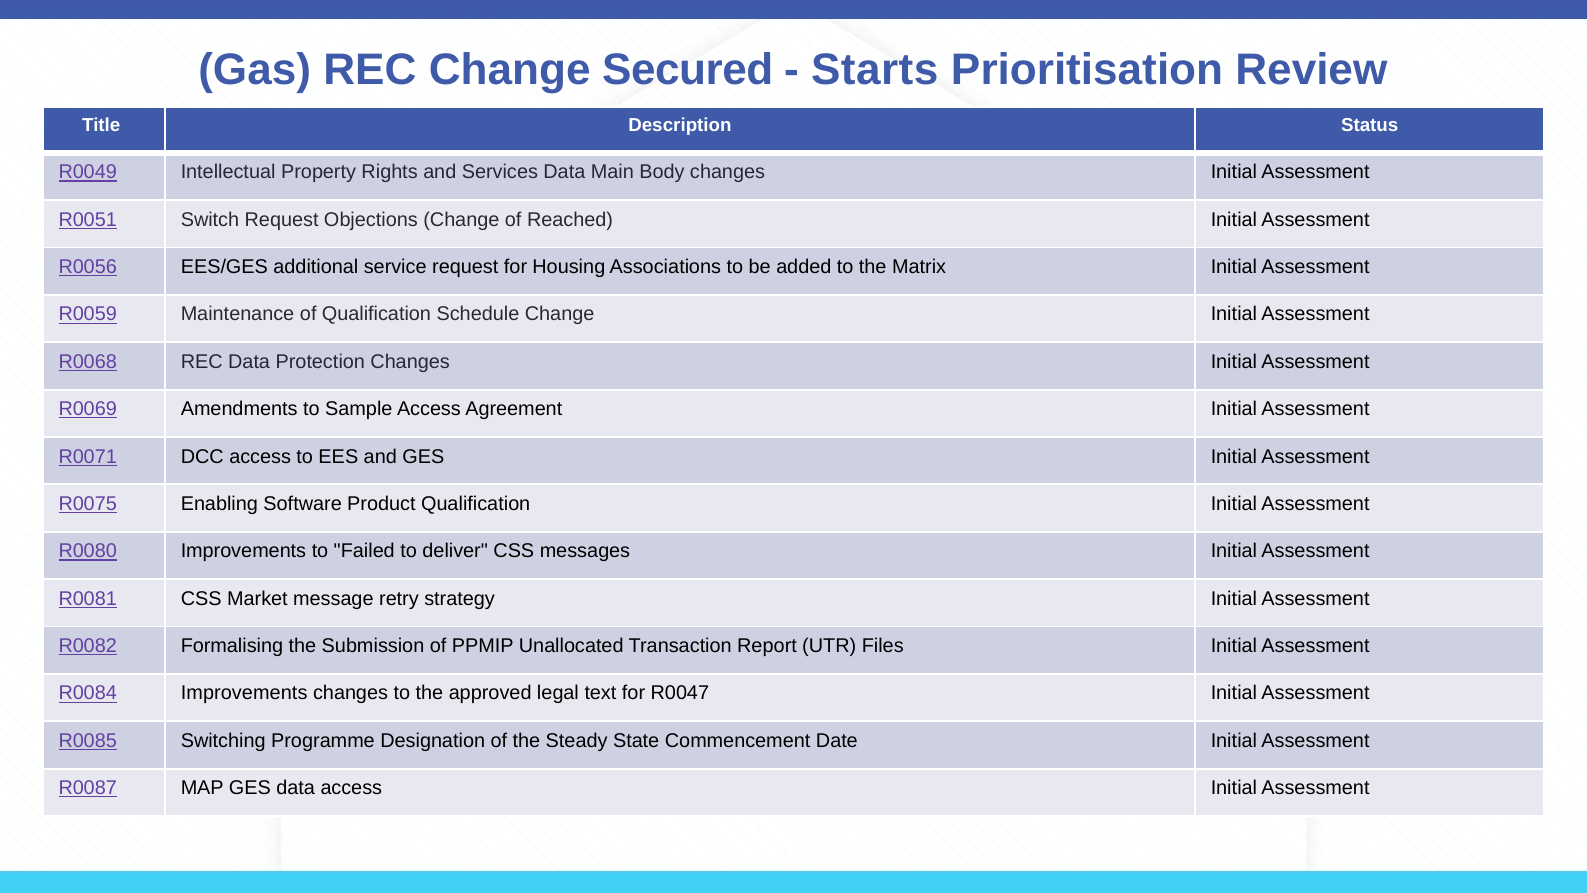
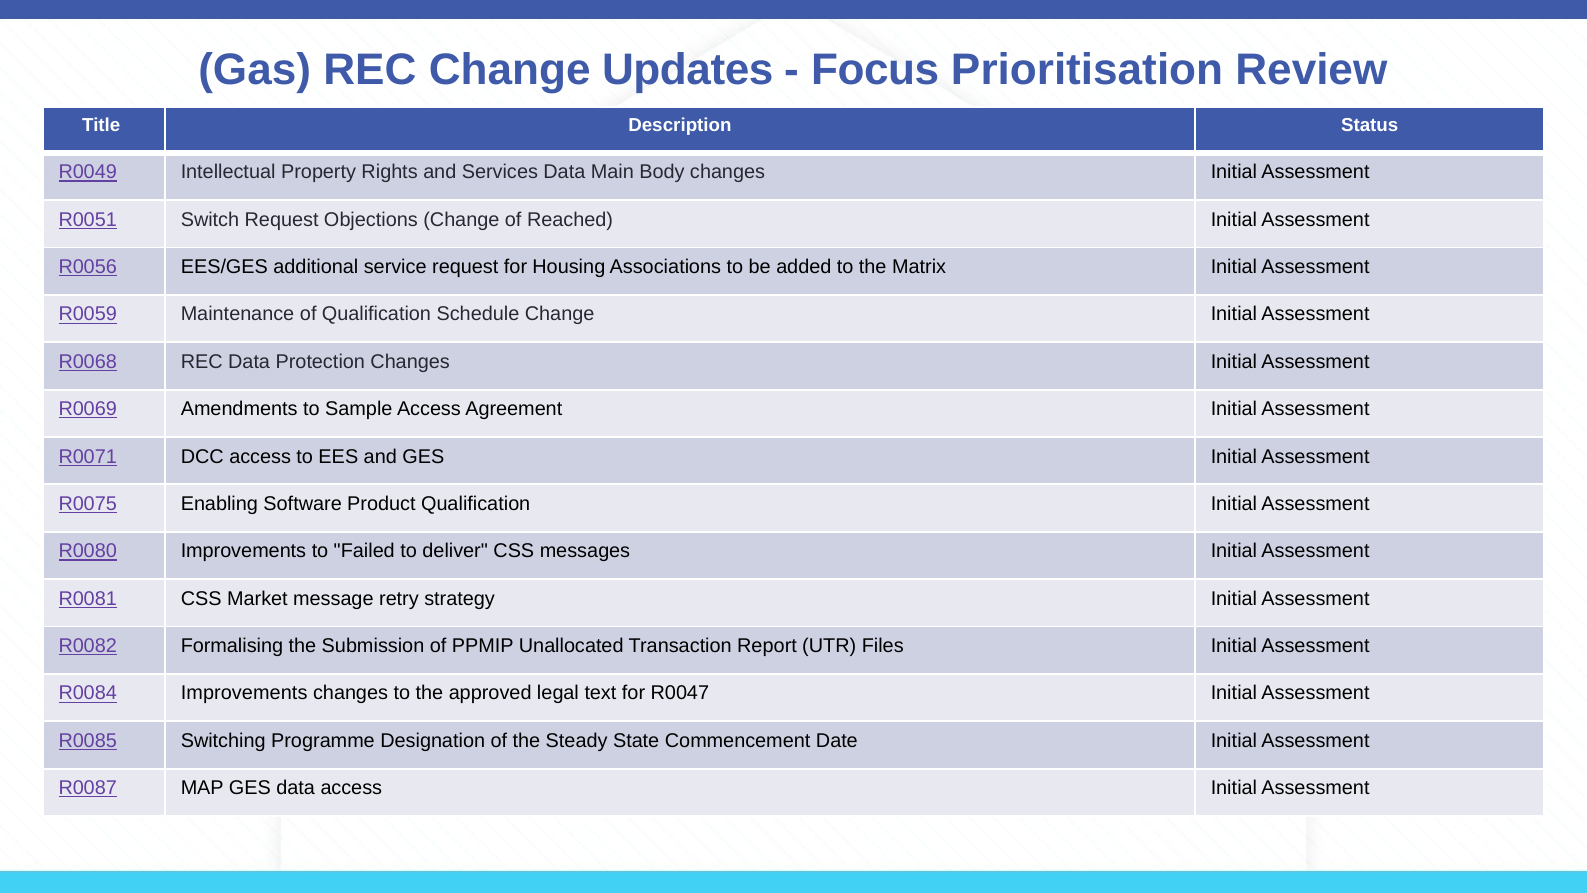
Secured: Secured -> Updates (688, 70)
Starts: Starts -> Focus (875, 70)
